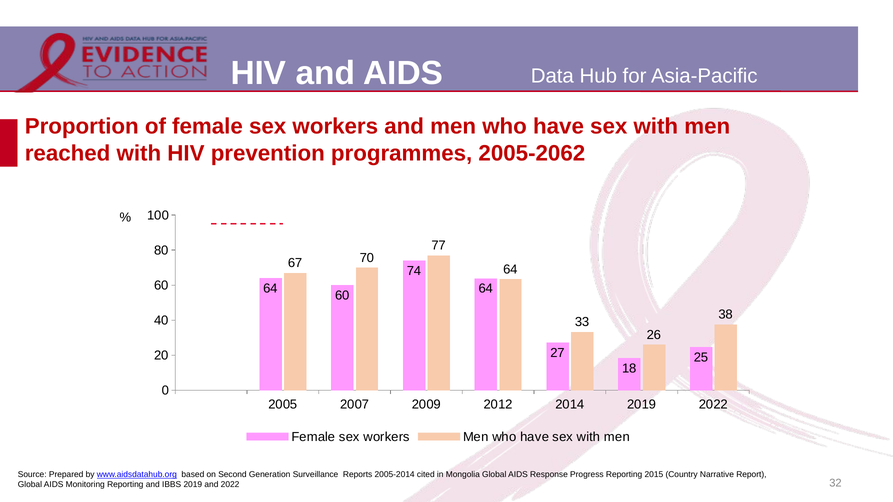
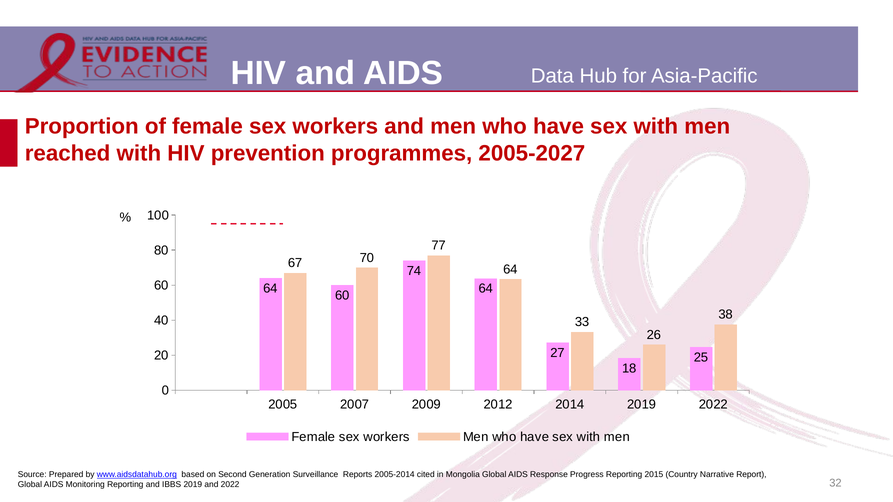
2005-2062: 2005-2062 -> 2005-2027 (532, 153)
